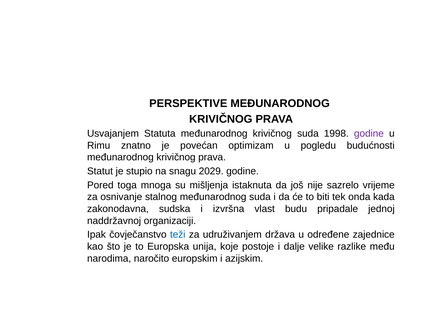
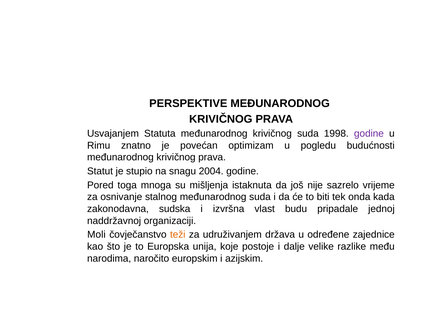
2029: 2029 -> 2004 (211, 171)
Ipak: Ipak -> Moli (96, 235)
teži colour: blue -> orange (178, 235)
